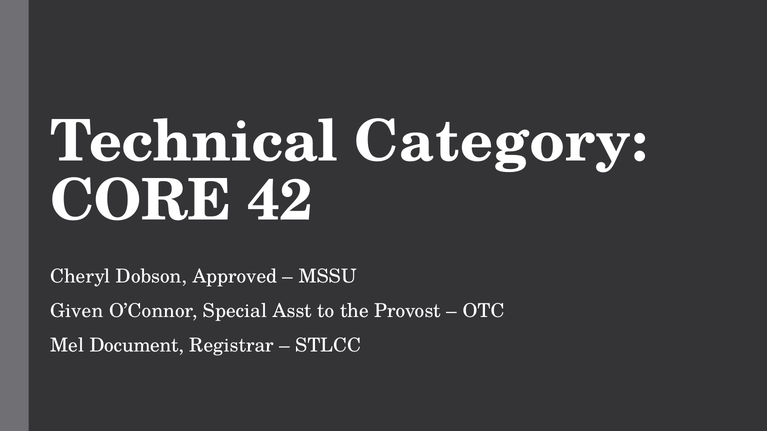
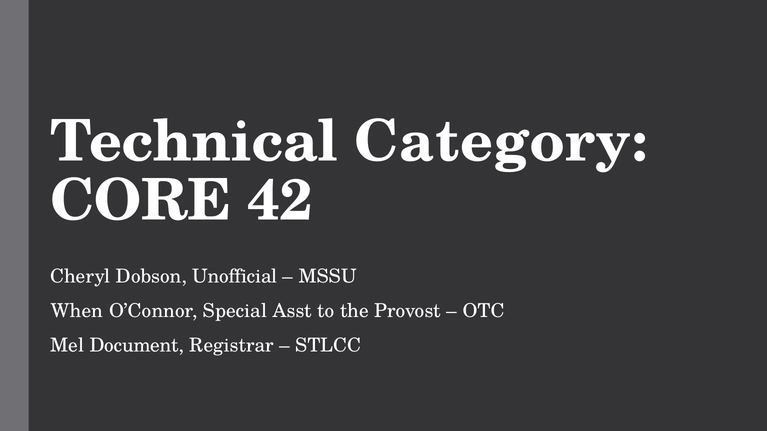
Approved: Approved -> Unofficial (235, 277)
Given: Given -> When (77, 311)
